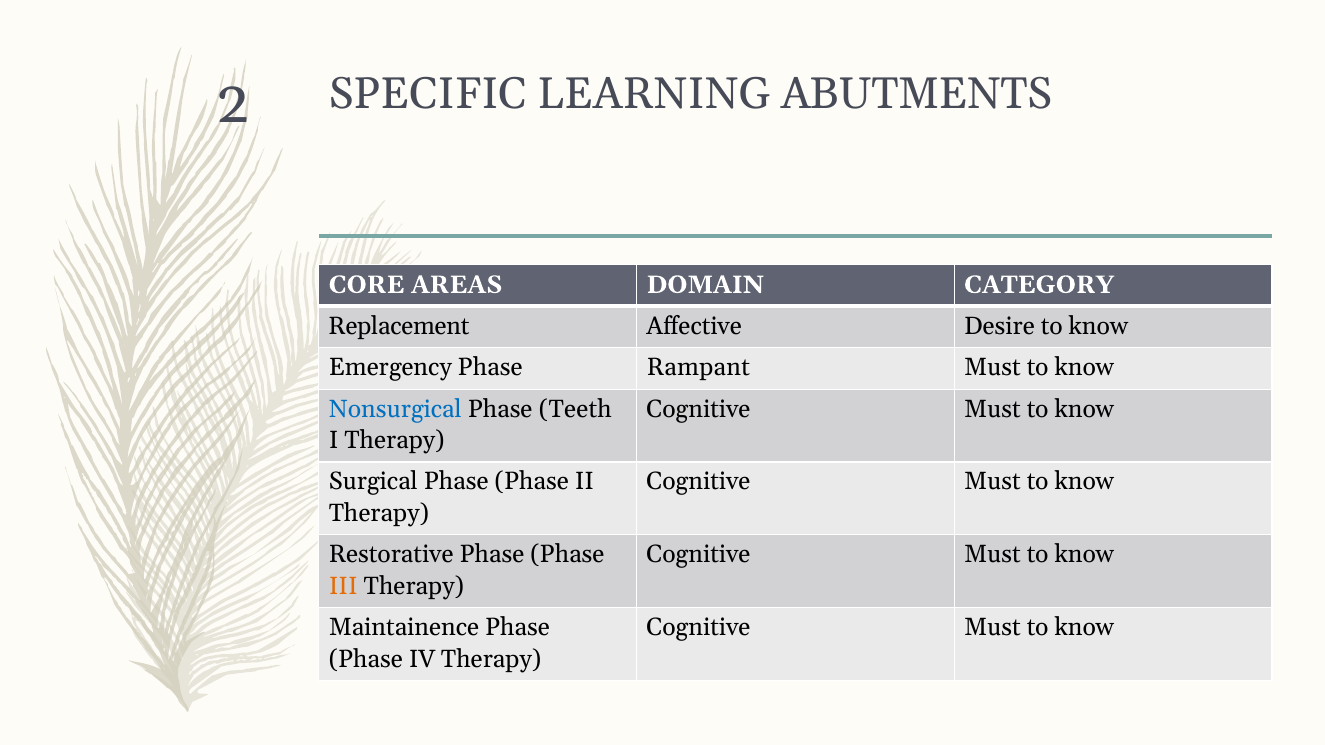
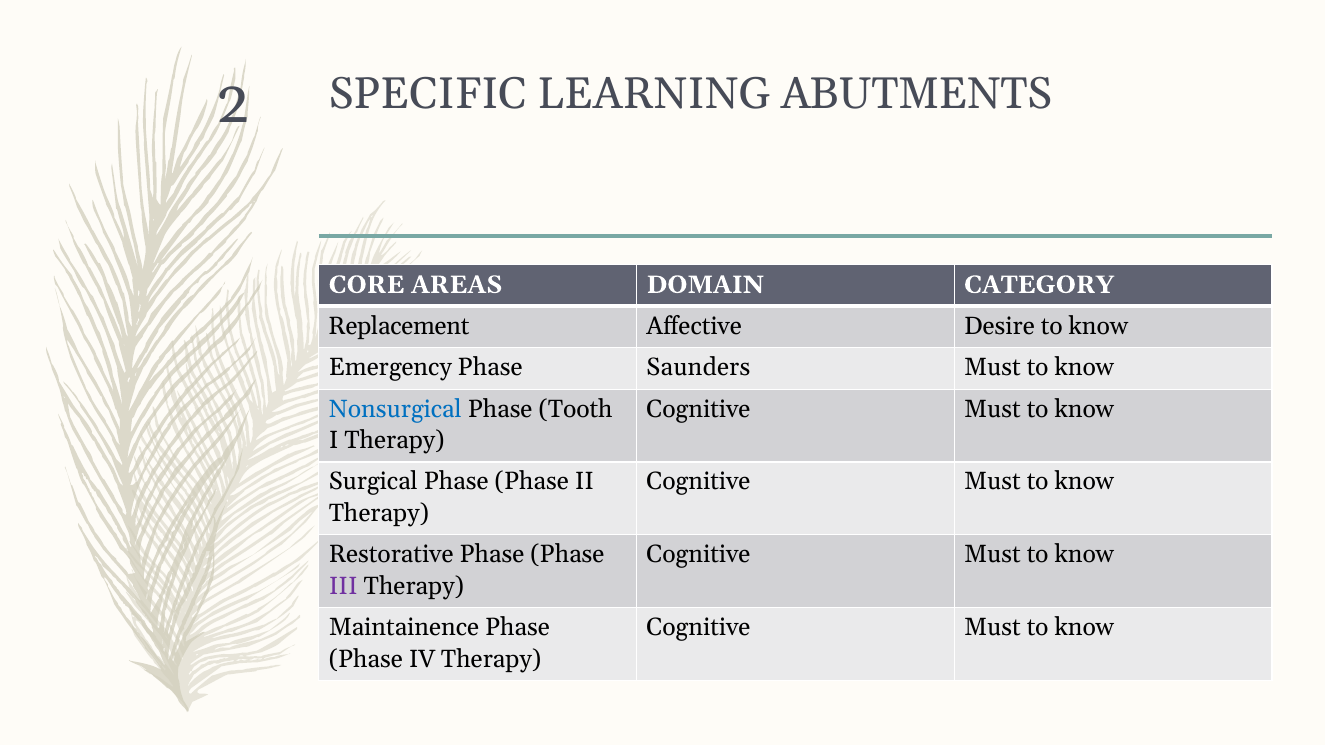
Rampant: Rampant -> Saunders (698, 368)
Teeth: Teeth -> Tooth (576, 409)
III colour: orange -> purple (343, 586)
